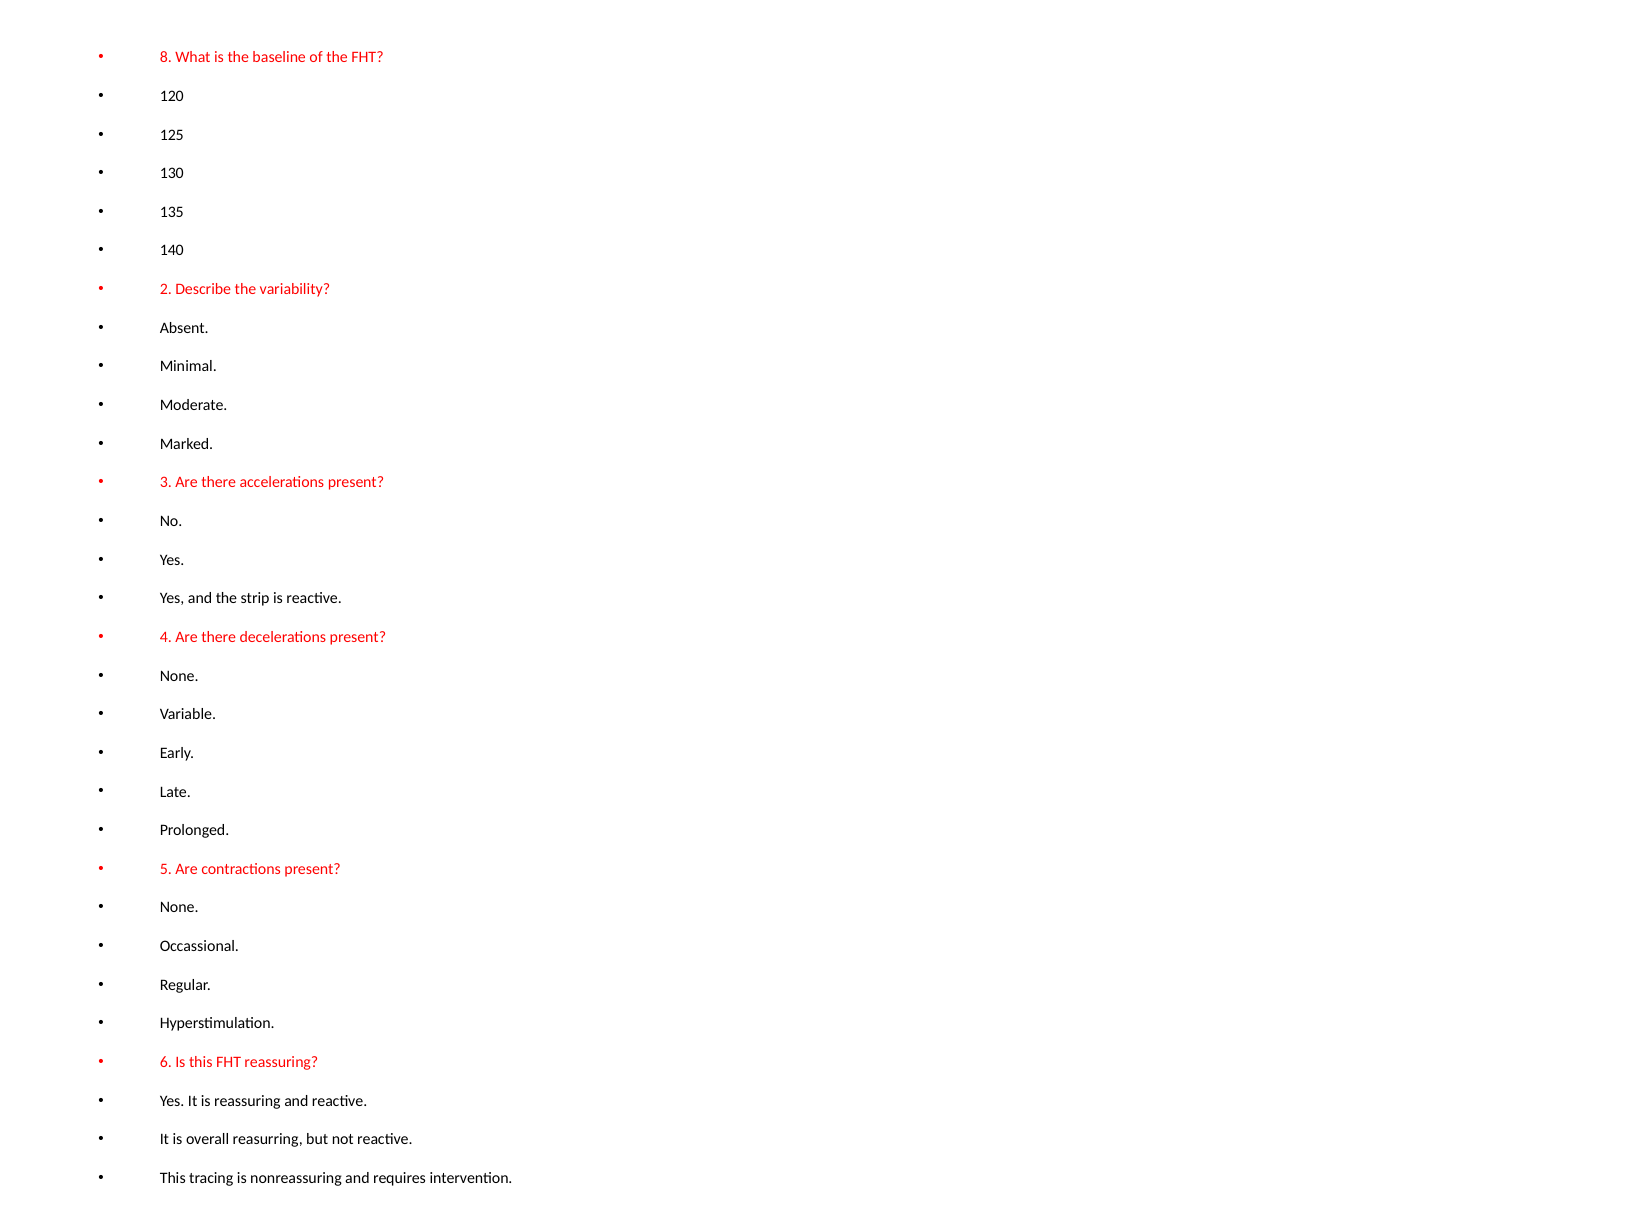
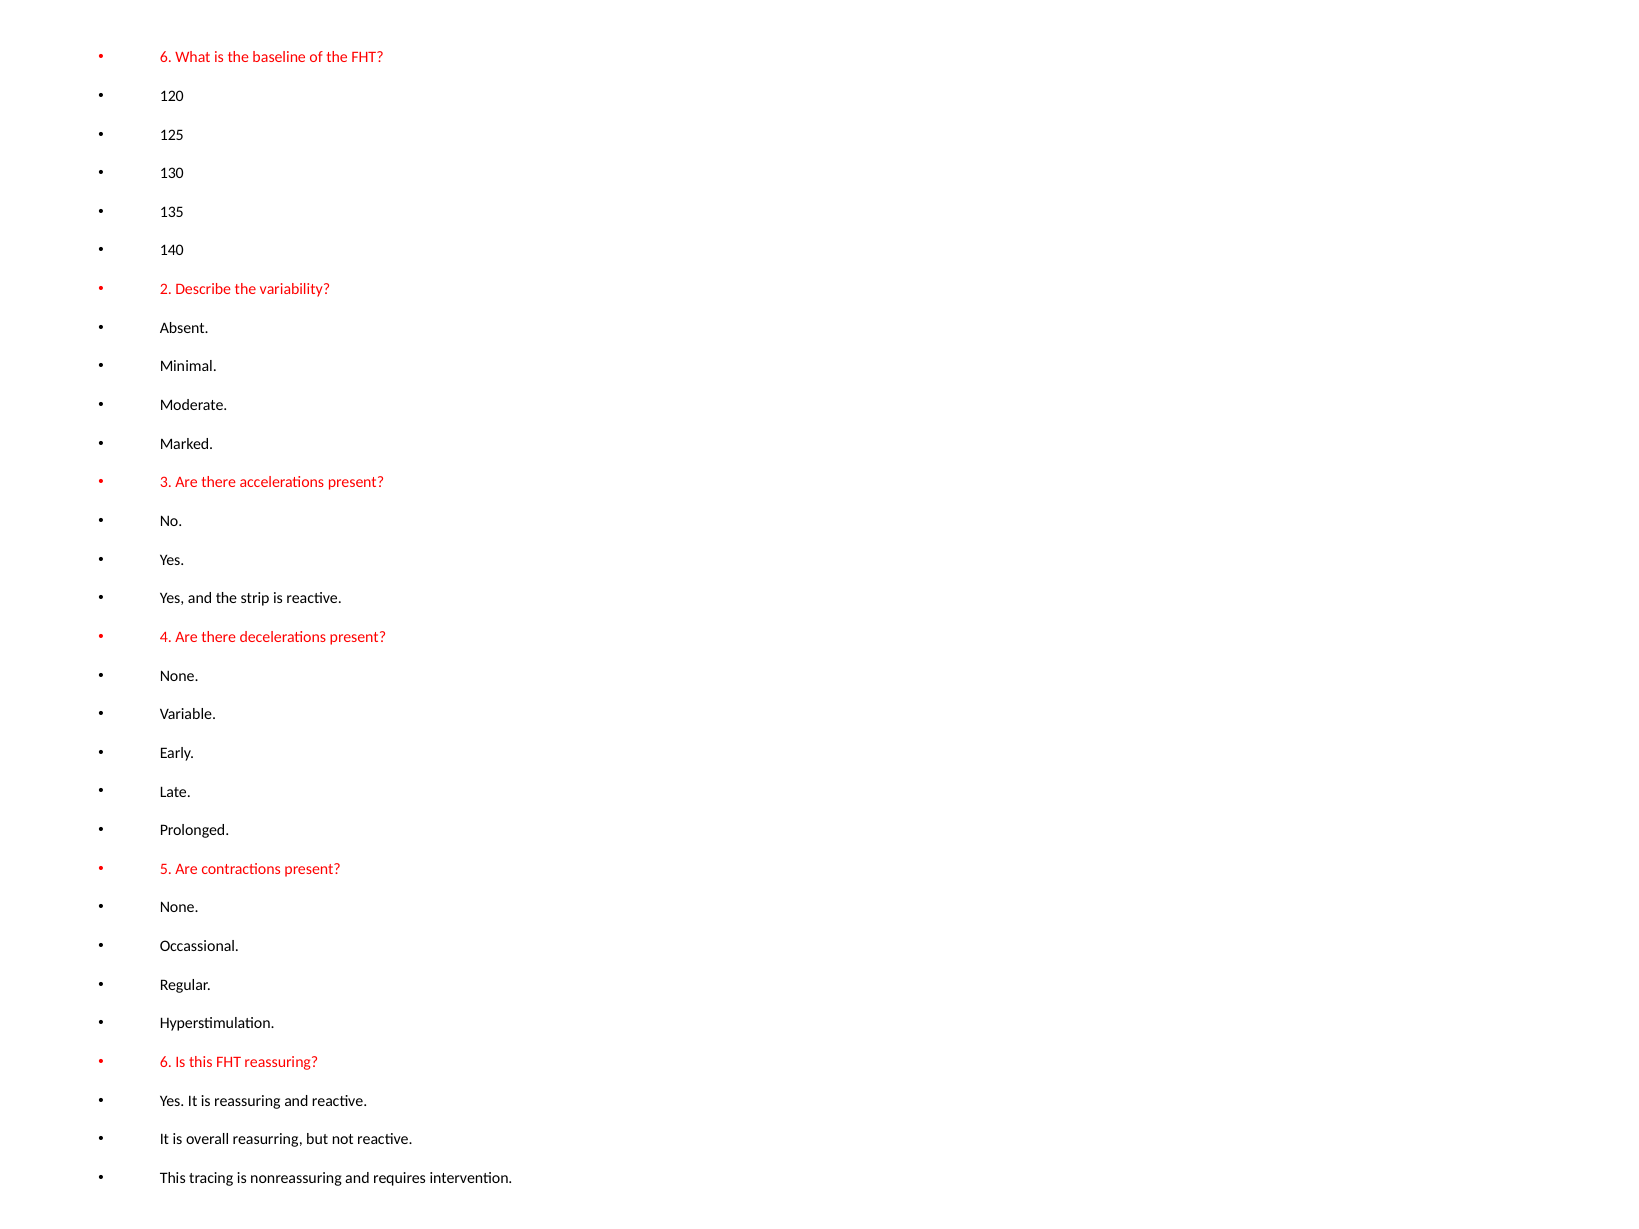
8: 8 -> 6 (166, 58)
